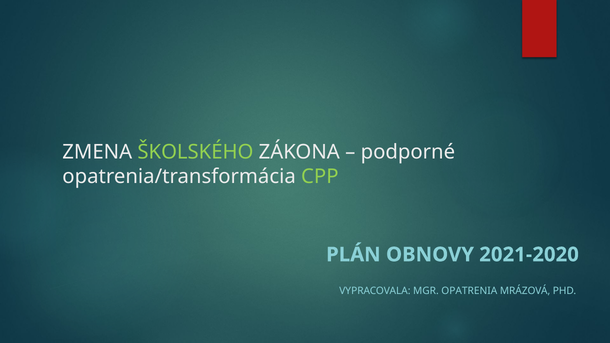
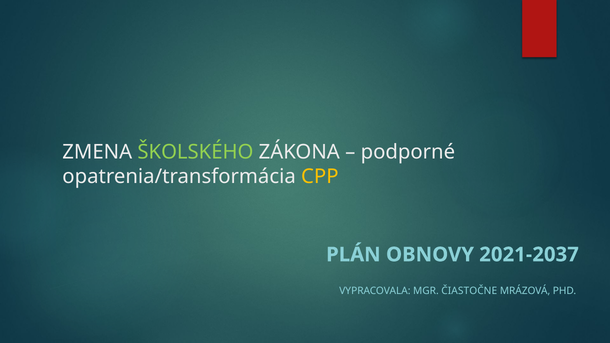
CPP colour: light green -> yellow (320, 177)
2021-2020: 2021-2020 -> 2021-2037 (529, 255)
OPATRENIA: OPATRENIA -> ČIASTOČNE (469, 291)
